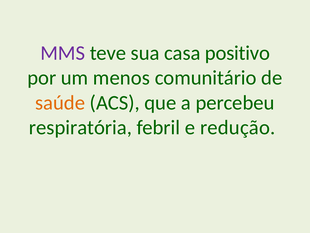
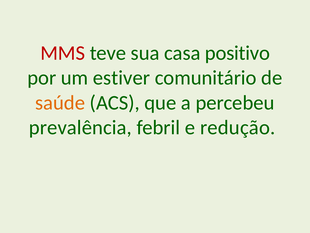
MMS colour: purple -> red (63, 53)
menos: menos -> estiver (121, 78)
respiratória: respiratória -> prevalência (80, 127)
